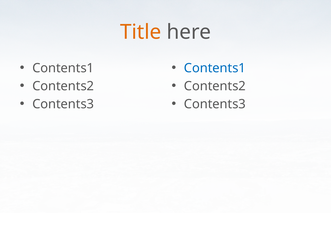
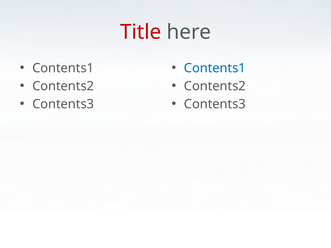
Title colour: orange -> red (141, 32)
